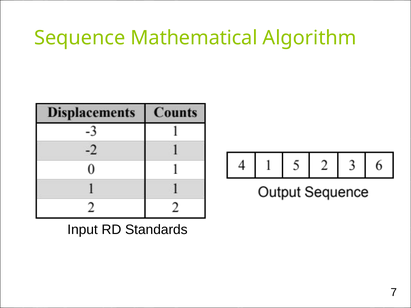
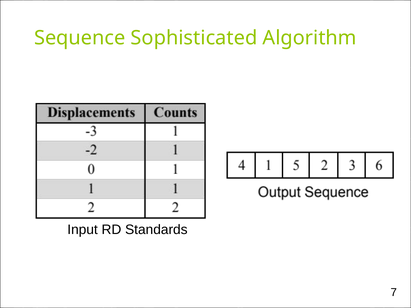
Mathematical: Mathematical -> Sophisticated (194, 38)
